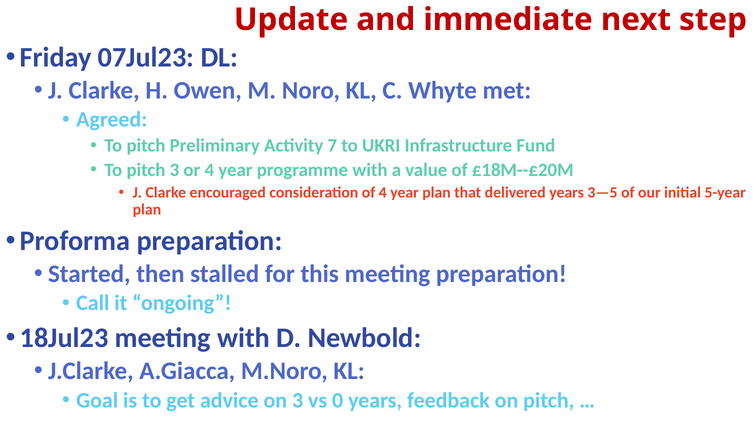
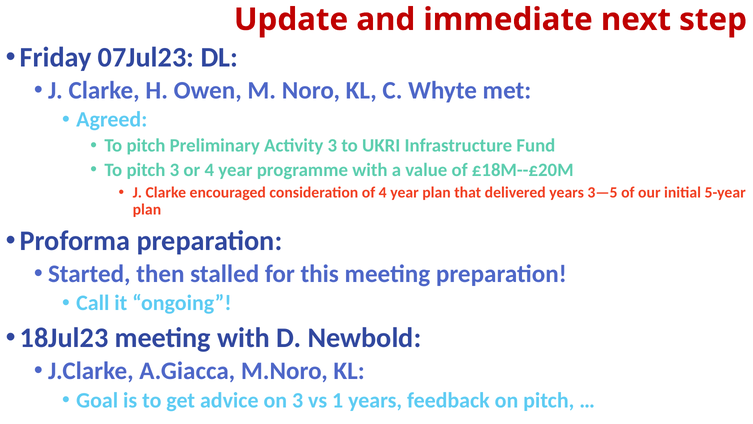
Activity 7: 7 -> 3 (332, 146)
0: 0 -> 1 (338, 400)
